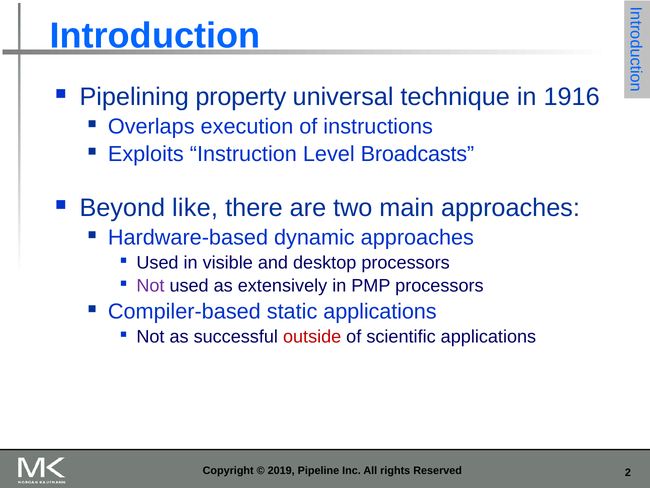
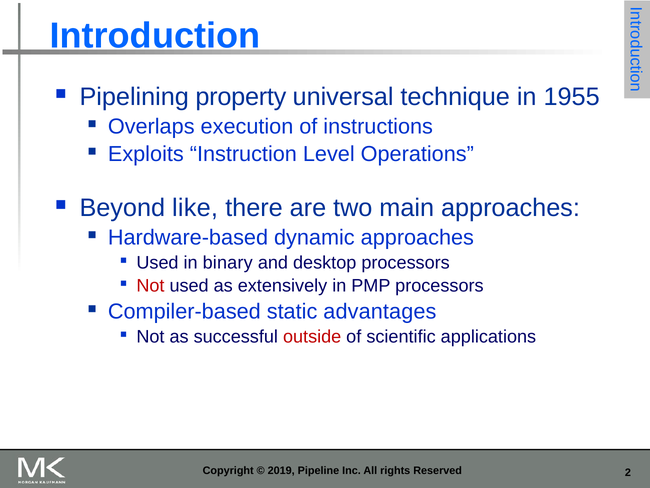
1916: 1916 -> 1955 (572, 97)
Broadcasts: Broadcasts -> Operations (417, 154)
visible: visible -> binary (228, 262)
Not colour: purple -> red (150, 286)
static applications: applications -> advantages (380, 311)
